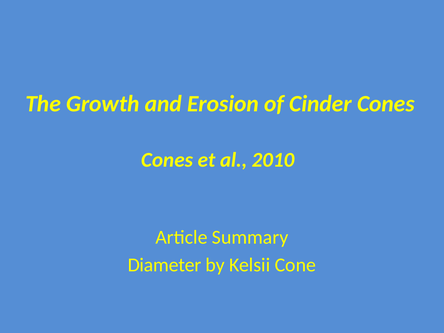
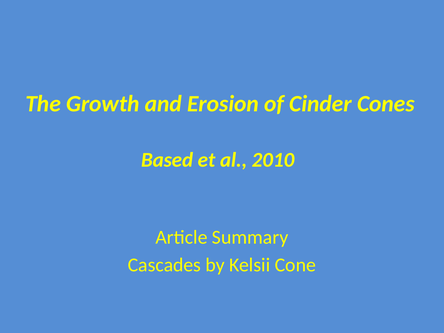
Cones: Cones -> Based (167, 160)
Diameter: Diameter -> Cascades (164, 265)
